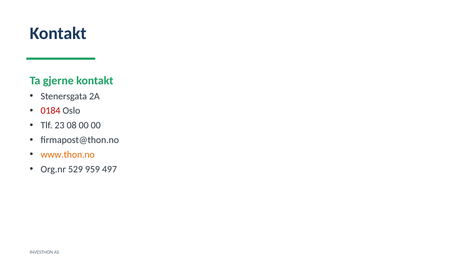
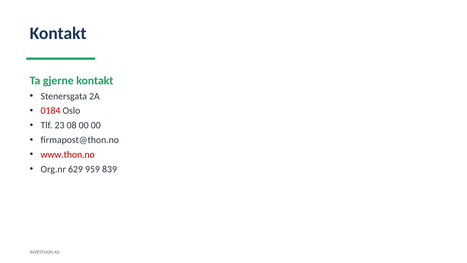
www.thon.no colour: orange -> red (68, 154)
529: 529 -> 629 (76, 169)
497: 497 -> 839 (110, 169)
